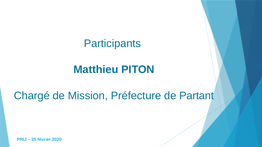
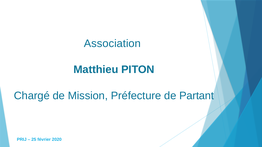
Participants: Participants -> Association (112, 44)
